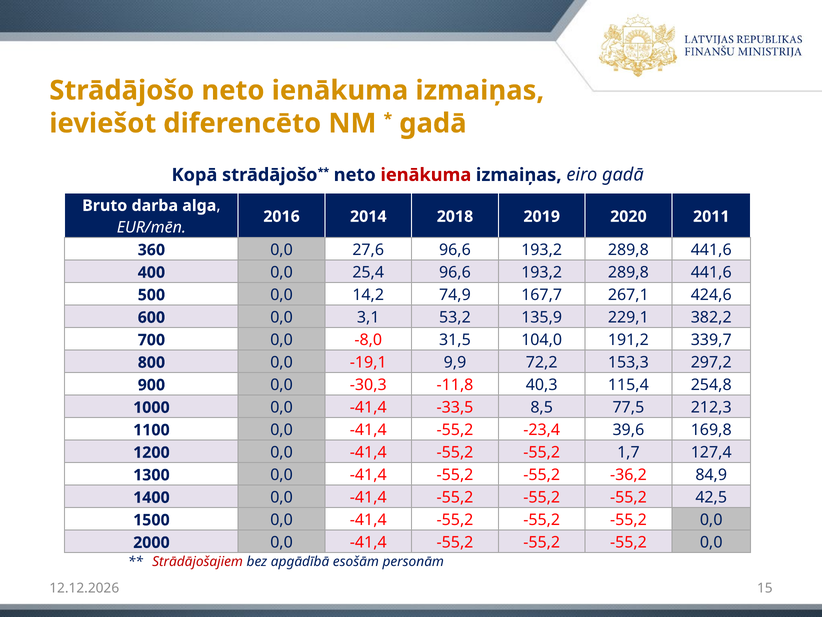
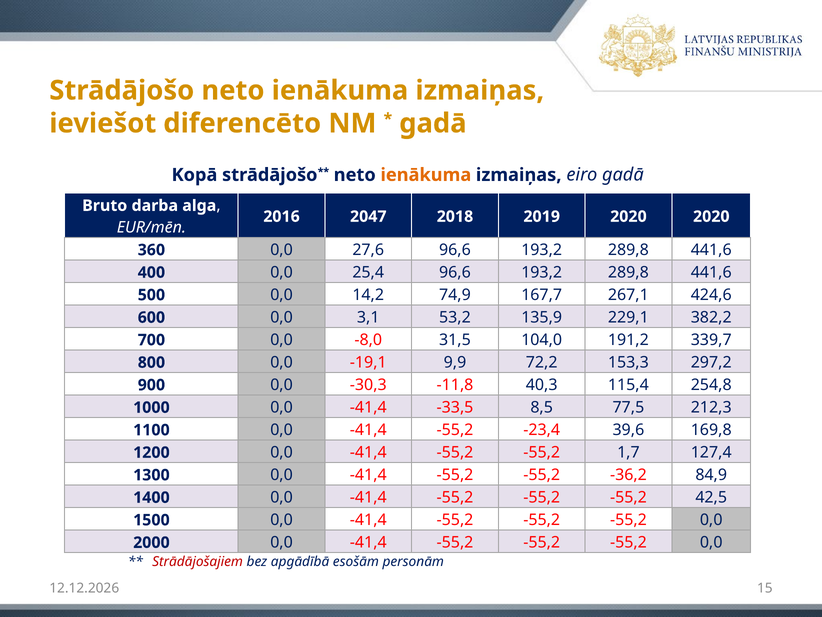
ienākuma colour: red -> orange (426, 175)
2014: 2014 -> 2047 (368, 216)
2020 2011: 2011 -> 2020 (711, 216)
